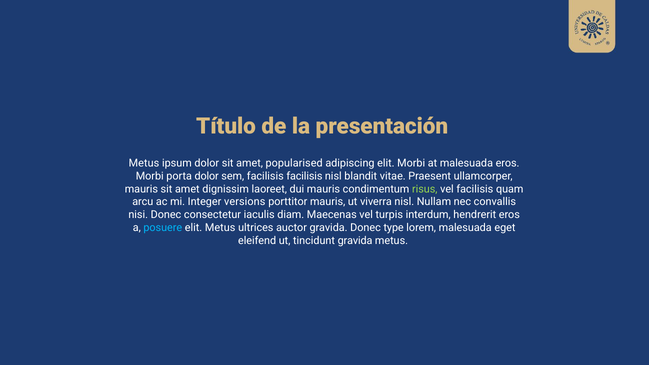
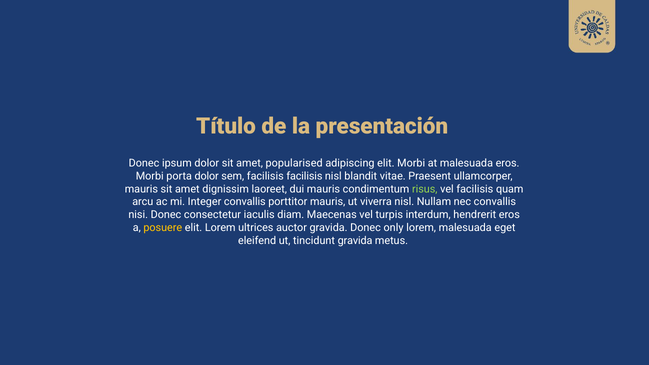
Metus: Metus -> Donec (144, 163)
Integer versions: versions -> convallis (245, 202)
posuere colour: light blue -> yellow (163, 228)
elit Metus: Metus -> Lorem (220, 228)
type: type -> only (394, 228)
